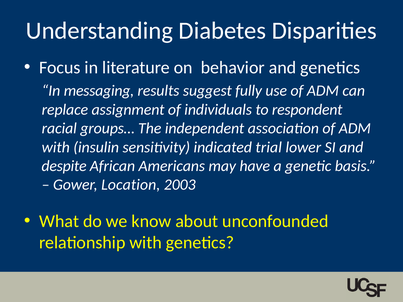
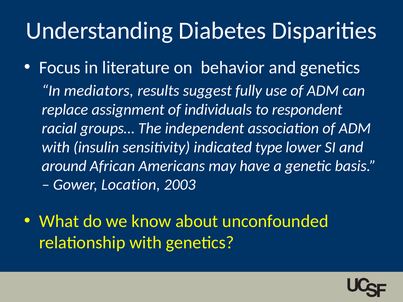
messaging: messaging -> mediators (99, 91)
trial: trial -> type (269, 147)
despite: despite -> around (64, 166)
